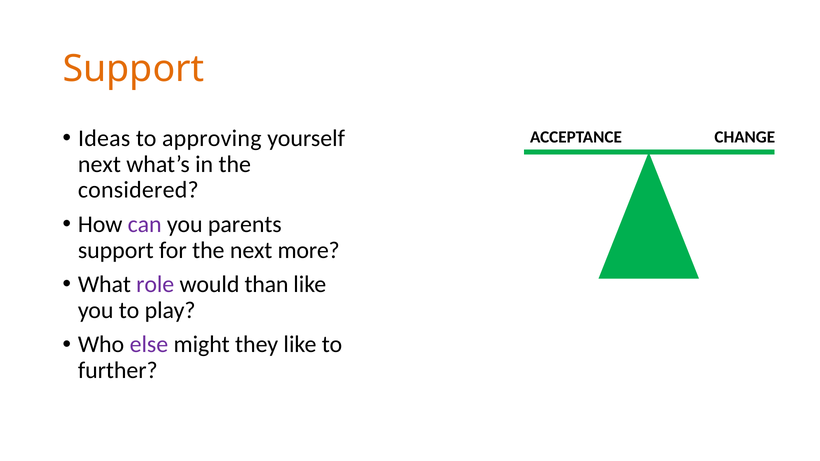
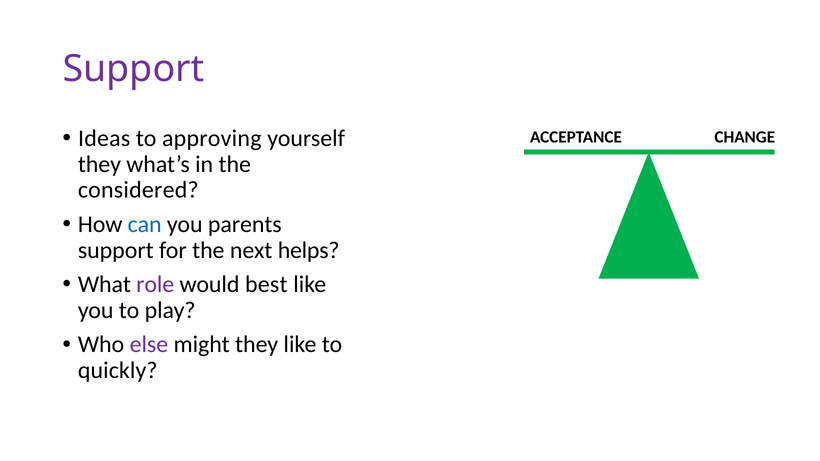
Support colour: orange -> purple (133, 69)
next: next -> they (99, 164)
can colour: purple -> blue (145, 224)
more: more -> helps (309, 250)
than: than -> best (266, 285)
further: further -> quickly (118, 371)
